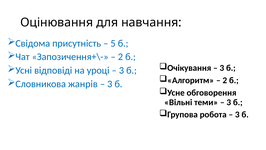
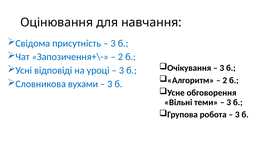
5: 5 -> 3 (113, 43)
жанрів: жанрів -> вухами (83, 84)
